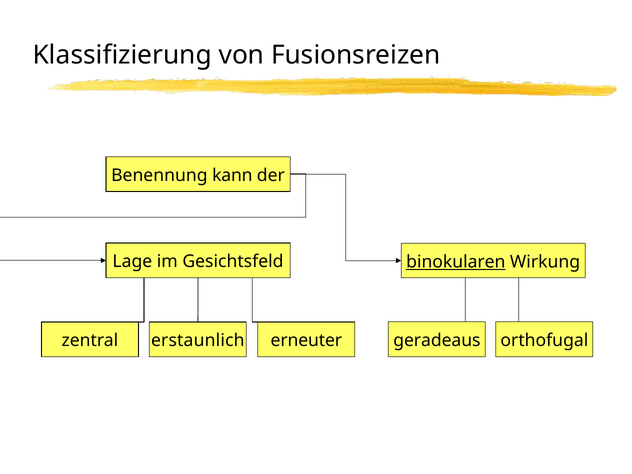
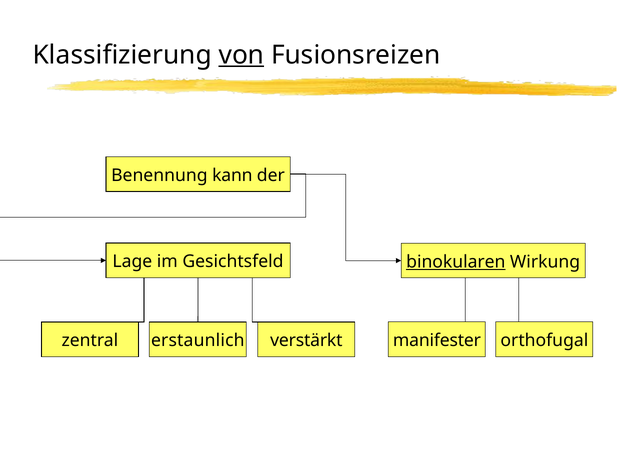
von underline: none -> present (241, 55)
geradeaus: geradeaus -> manifester (437, 340)
erneuter: erneuter -> verstärkt (306, 341)
